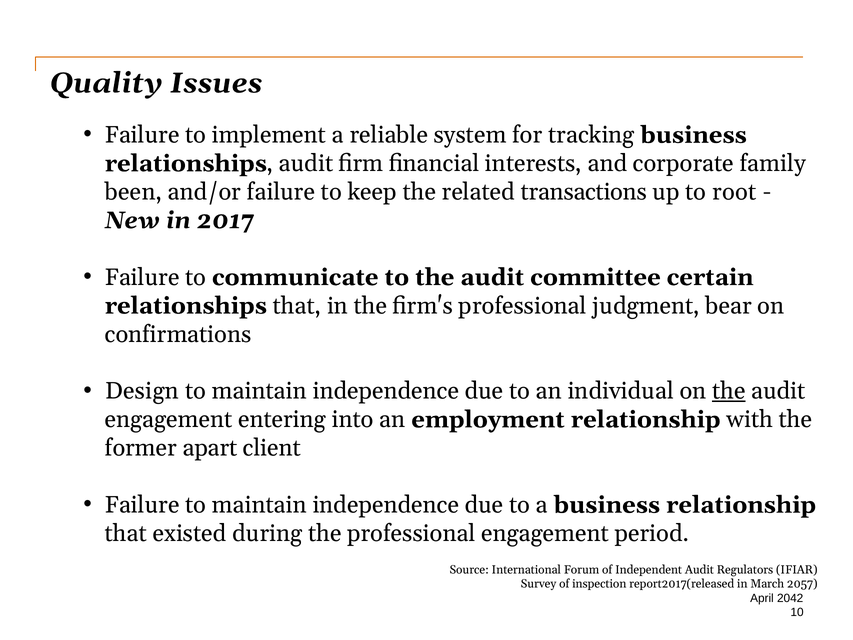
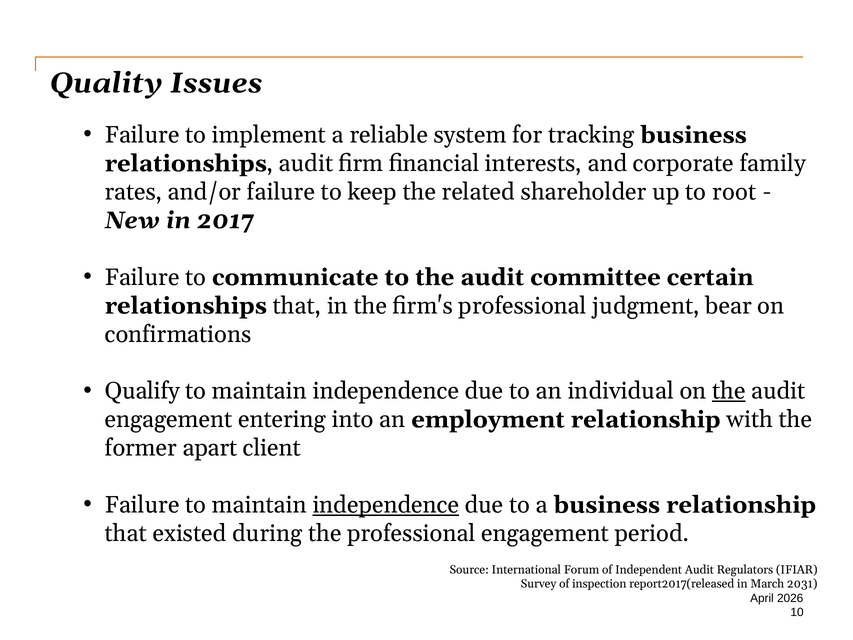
been: been -> rates (134, 192)
transactions: transactions -> shareholder (584, 192)
Design: Design -> Qualify (142, 391)
independence underline: none -> present (386, 505)
2057: 2057 -> 2031 (802, 584)
2042: 2042 -> 2026 (790, 598)
